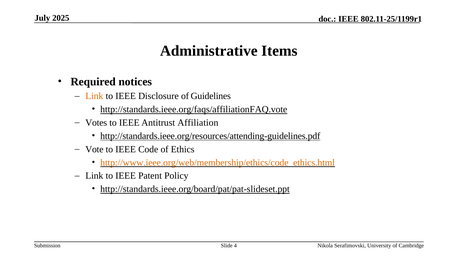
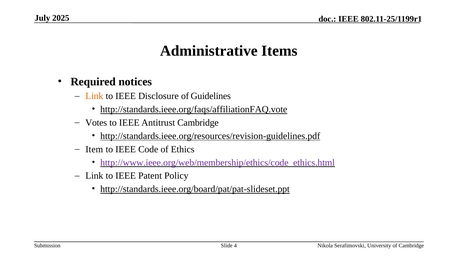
Antitrust Affiliation: Affiliation -> Cambridge (198, 122)
http://standards.ieee.org/resources/attending-guidelines.pdf: http://standards.ieee.org/resources/attending-guidelines.pdf -> http://standards.ieee.org/resources/revision-guidelines.pdf (210, 136)
Vote: Vote -> Item (94, 149)
http://www.ieee.org/web/membership/ethics/code_ethics.html colour: orange -> purple (218, 162)
